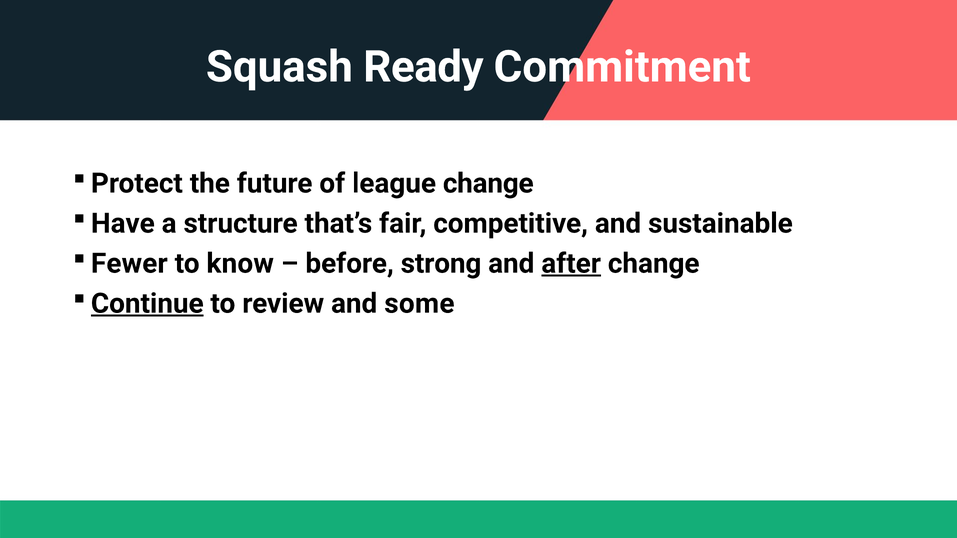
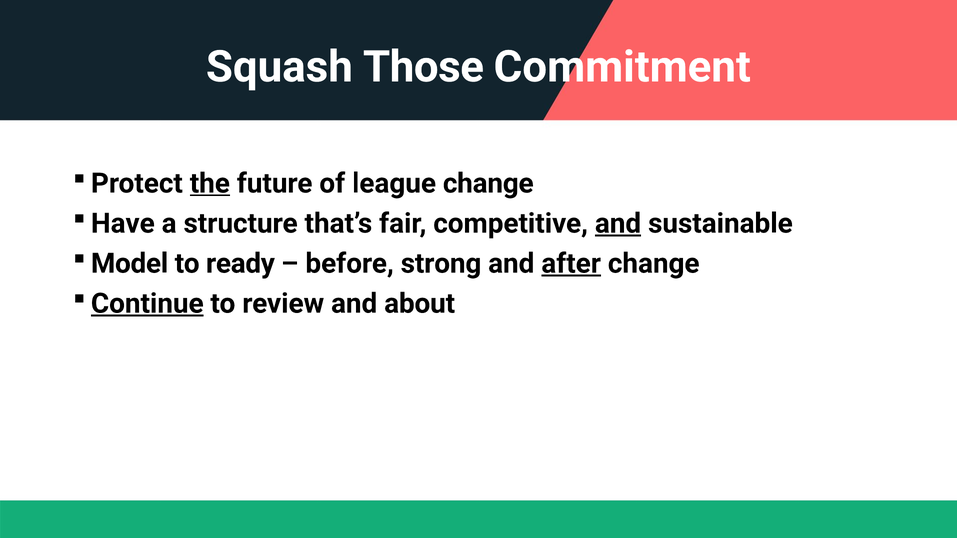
Ready: Ready -> Those (423, 67)
the underline: none -> present (210, 183)
and underline: none -> present (618, 224)
Fewer: Fewer -> Model (130, 264)
know: know -> ready (240, 264)
some: some -> about (420, 304)
